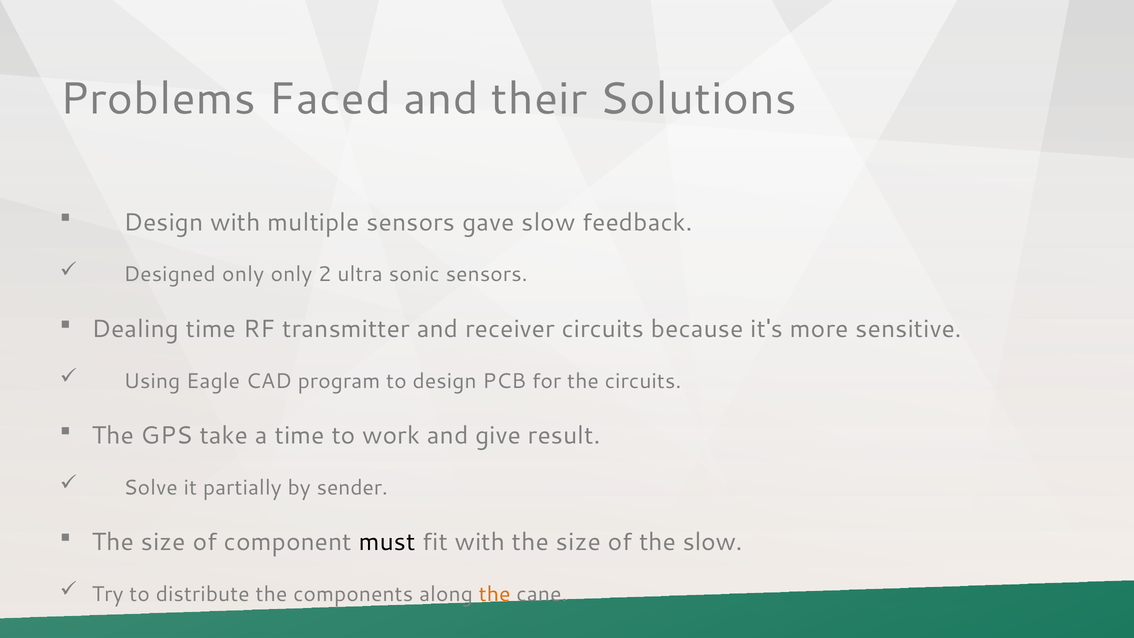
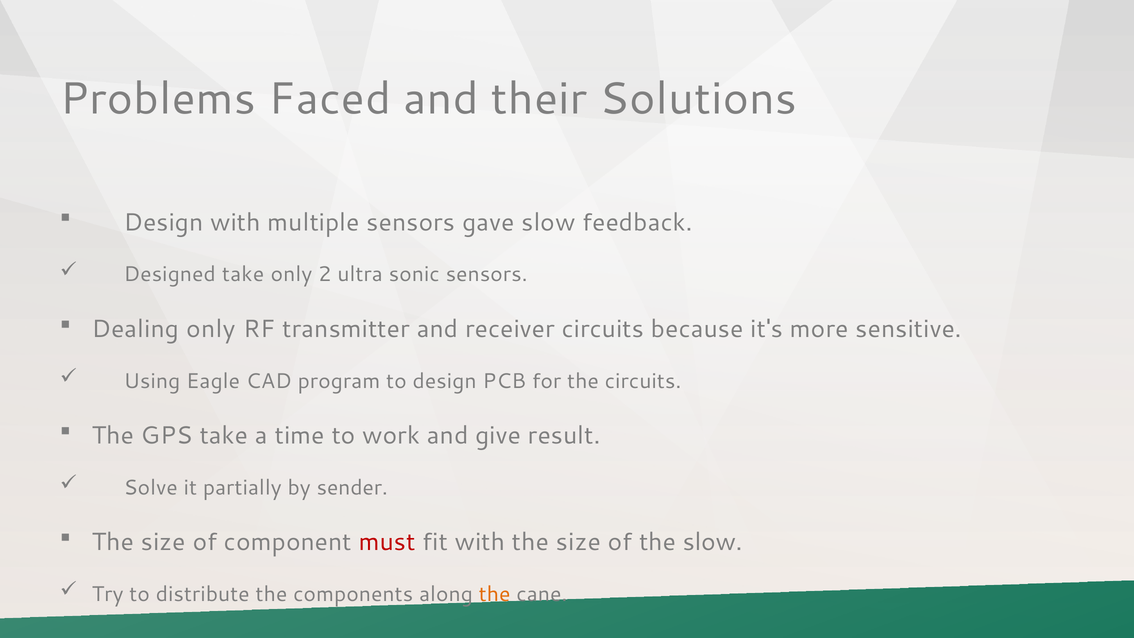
Designed only: only -> take (243, 274)
Dealing time: time -> only (211, 329)
must colour: black -> red (387, 542)
